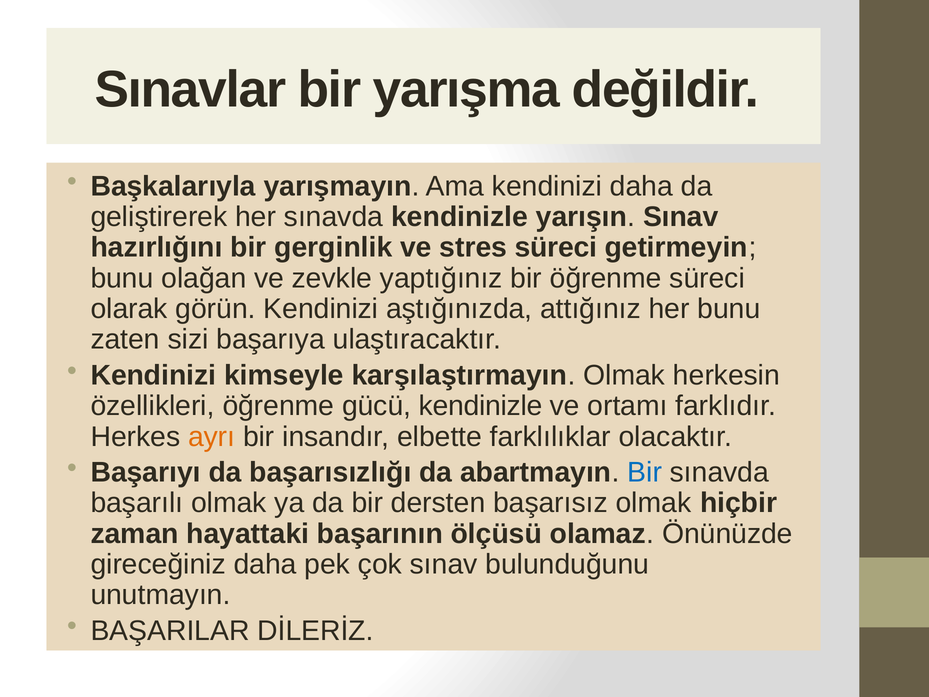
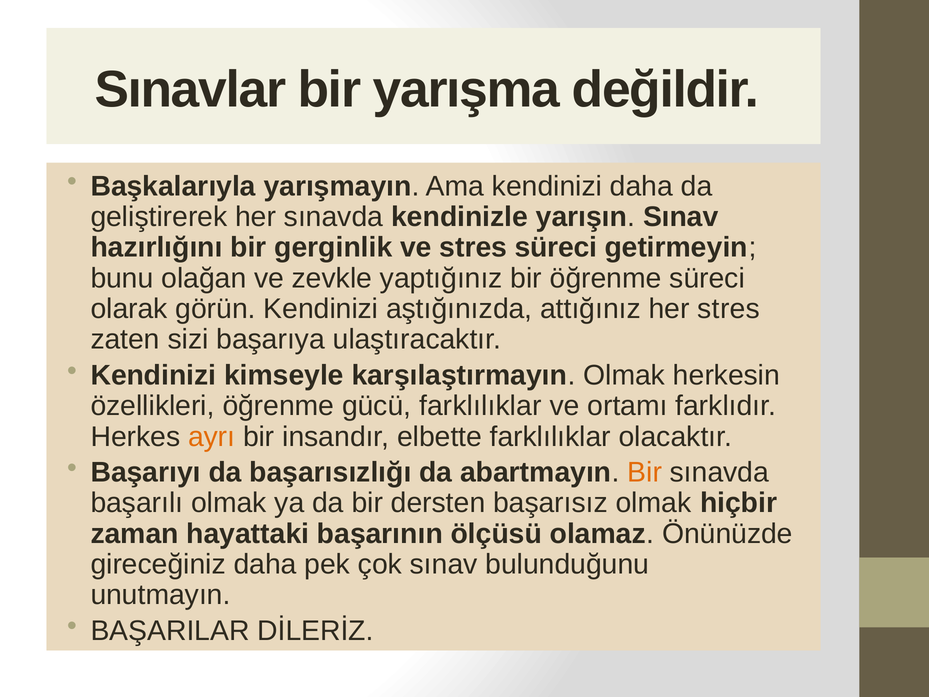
her bunu: bunu -> stres (729, 309)
gücü kendinizle: kendinizle -> farklılıklar (480, 406)
Bir colour: blue -> orange (645, 472)
